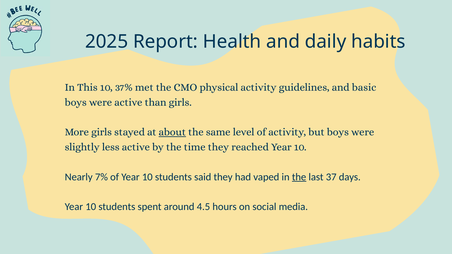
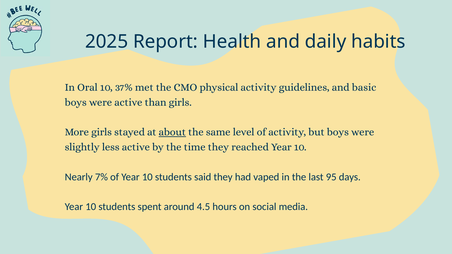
This: This -> Oral (87, 87)
the underline: present -> none (299, 177)
37: 37 -> 95 (331, 177)
